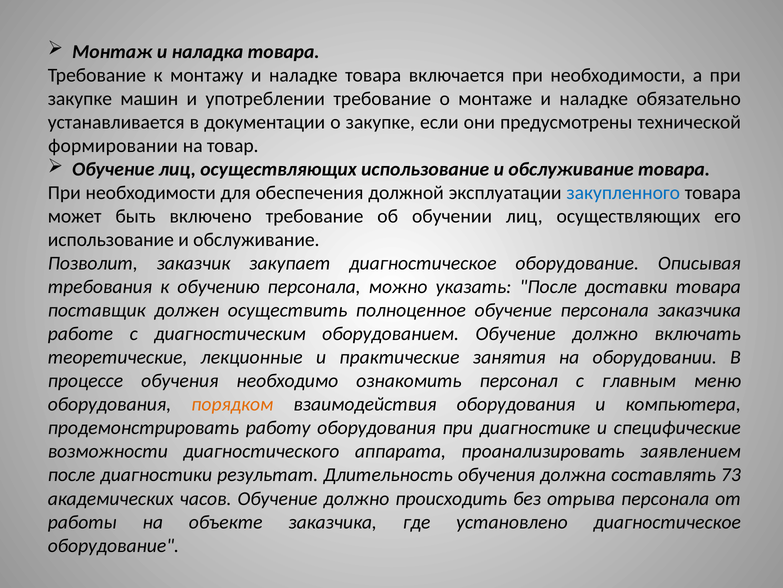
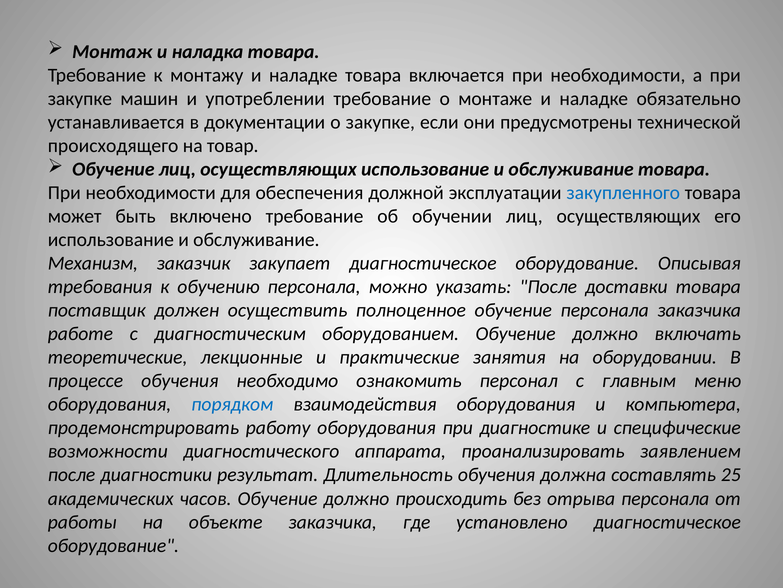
формировании: формировании -> происходящего (113, 146)
Позволит: Позволит -> Механизм (93, 263)
порядком colour: orange -> blue (232, 404)
73: 73 -> 25 (731, 474)
